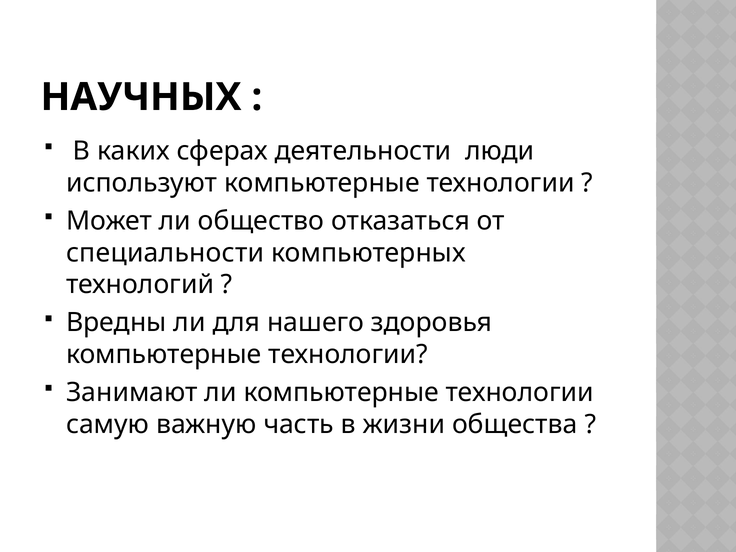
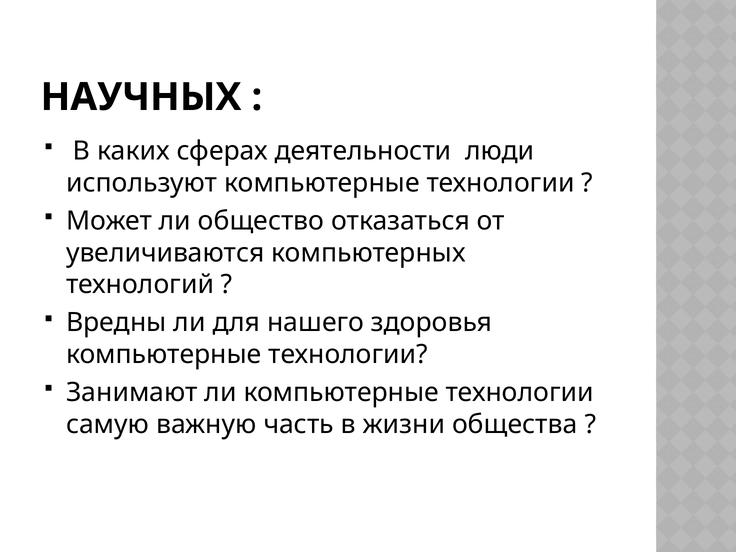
специальности: специальности -> увеличиваются (165, 253)
